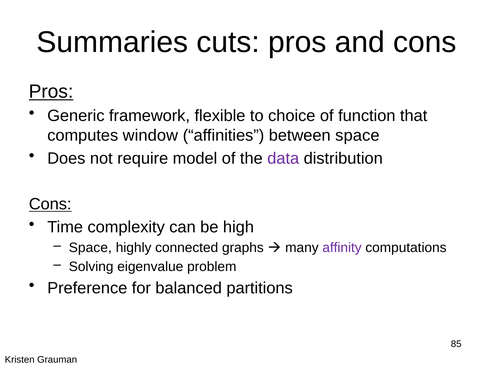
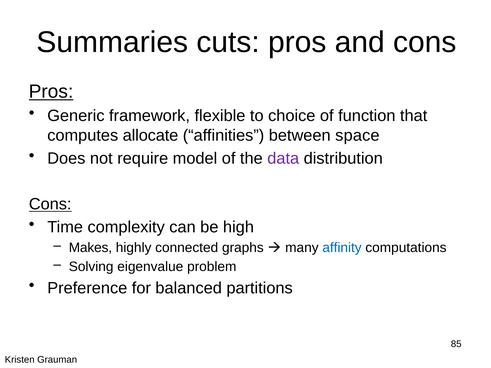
window: window -> allocate (151, 136)
Space: Space -> Makes (90, 248)
affinity colour: purple -> blue (342, 248)
